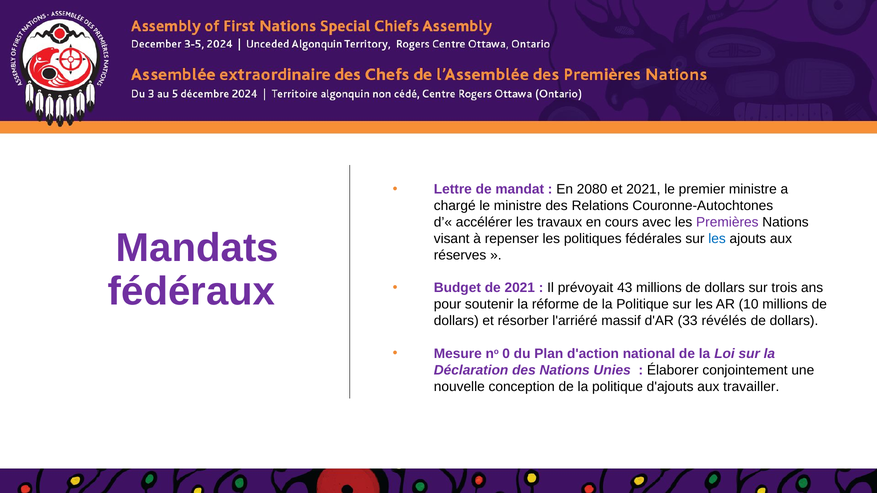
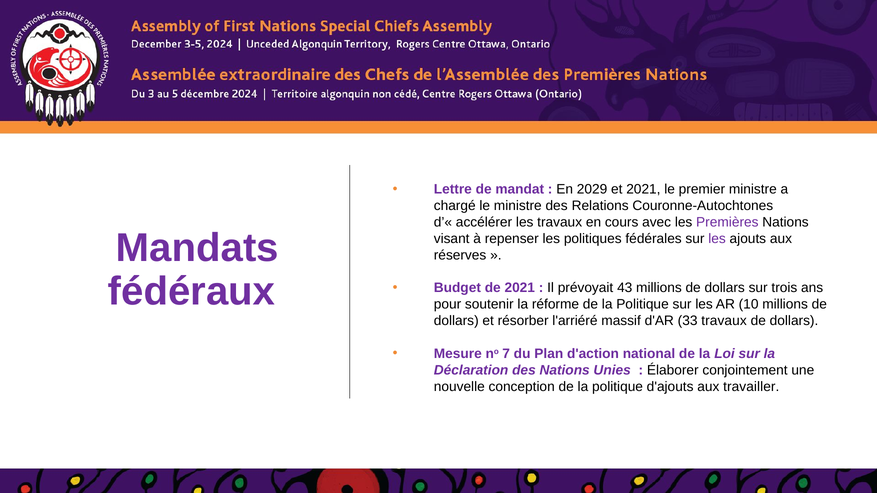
2080: 2080 -> 2029 (592, 189)
les colour: blue -> purple (717, 239)
33 révélés: révélés -> travaux (724, 321)
0: 0 -> 7 (506, 354)
